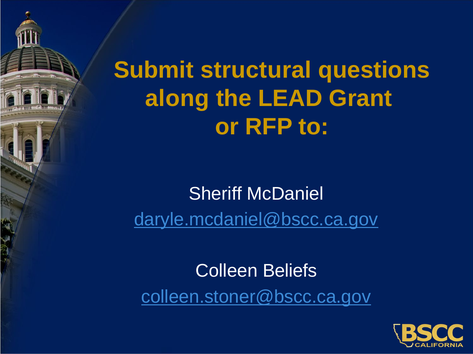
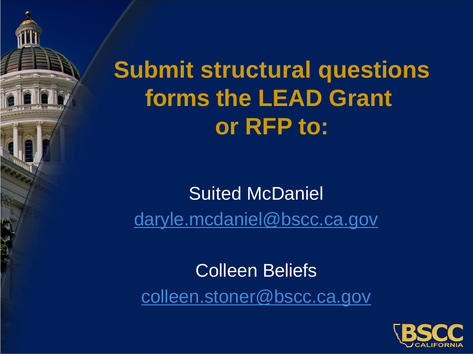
along: along -> forms (177, 99)
Sheriff: Sheriff -> Suited (215, 194)
